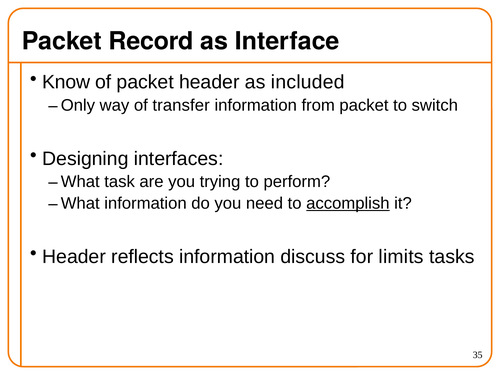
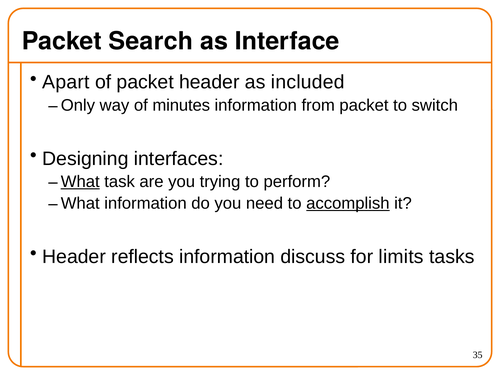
Record: Record -> Search (151, 41)
Know: Know -> Apart (66, 82)
transfer: transfer -> minutes (181, 105)
What underline: none -> present (80, 182)
